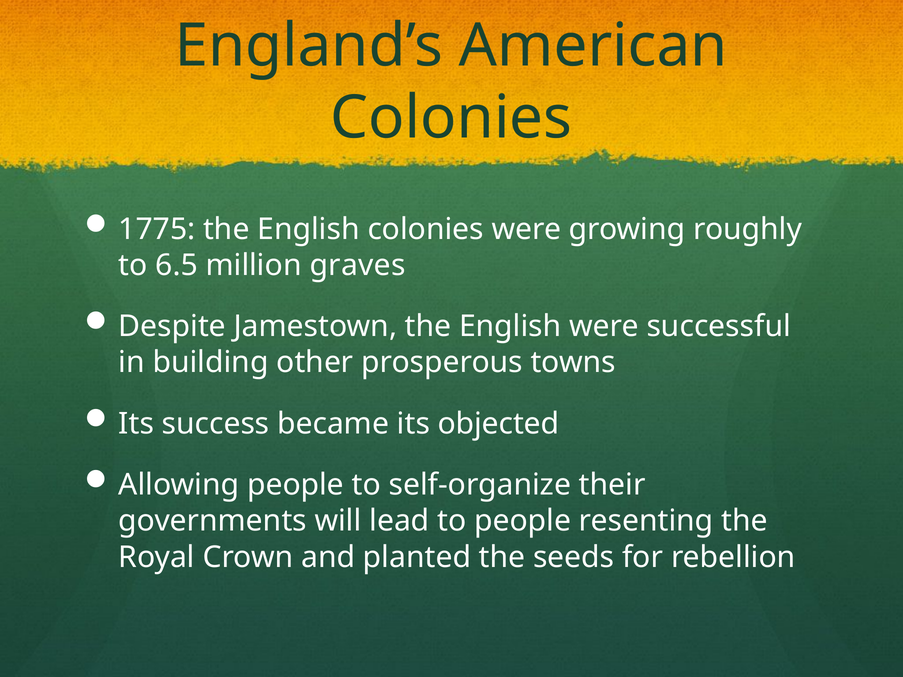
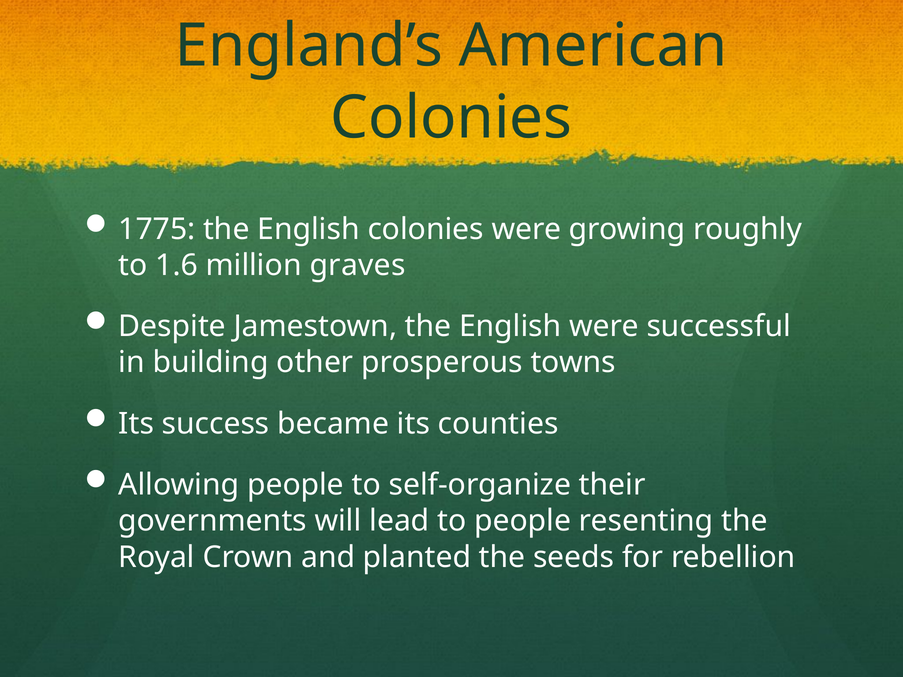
6.5: 6.5 -> 1.6 (177, 265)
objected: objected -> counties (498, 424)
